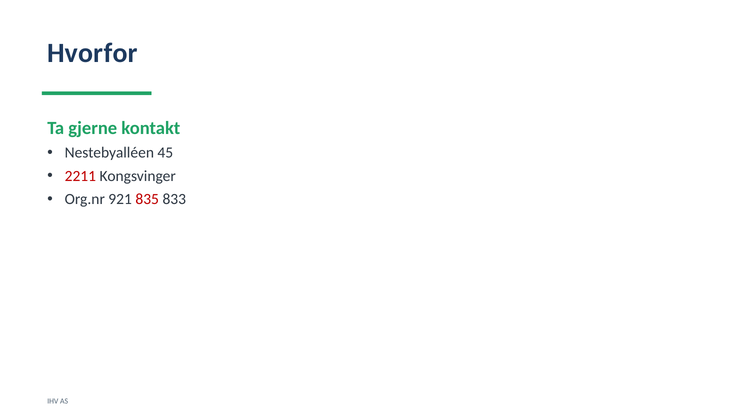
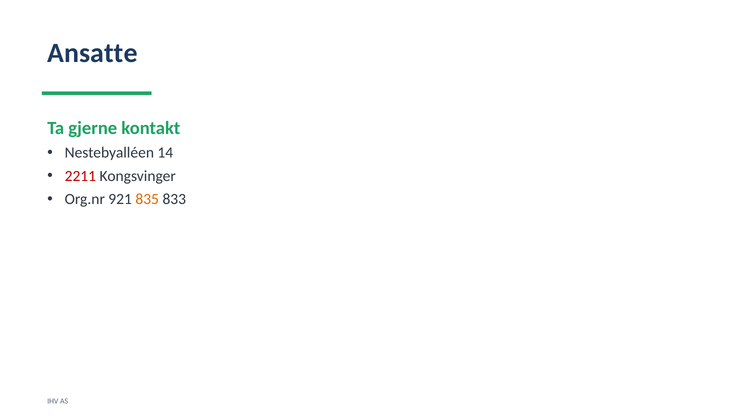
Hvorfor: Hvorfor -> Ansatte (92, 53)
45: 45 -> 14 (165, 153)
835 colour: red -> orange (147, 199)
